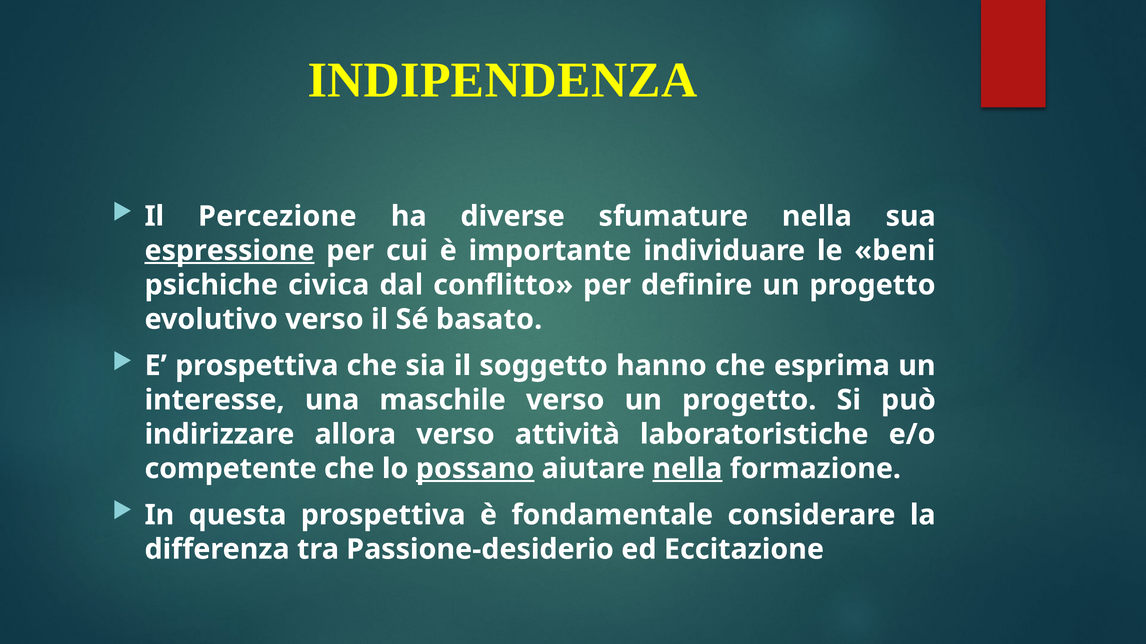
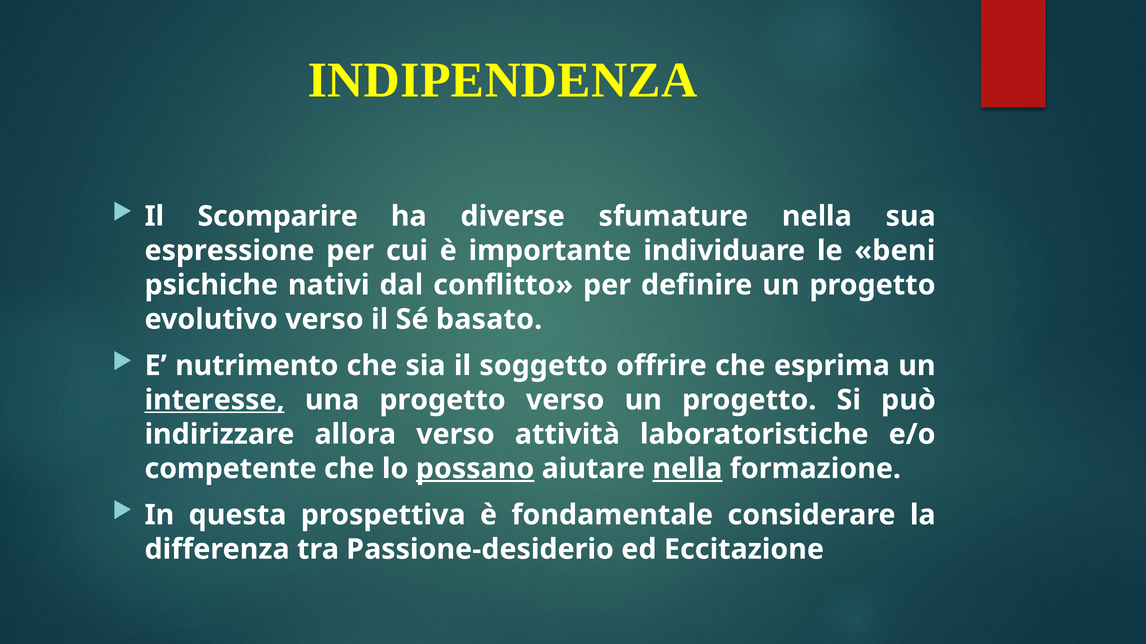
Percezione: Percezione -> Scomparire (278, 216)
espressione underline: present -> none (229, 251)
civica: civica -> nativi (329, 285)
E prospettiva: prospettiva -> nutrimento (257, 366)
hanno: hanno -> offrire (661, 366)
interesse underline: none -> present (215, 400)
una maschile: maschile -> progetto (443, 400)
